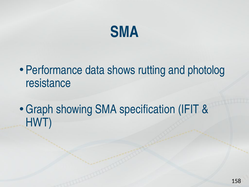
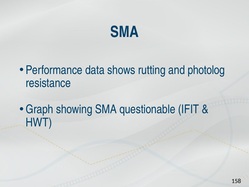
specification: specification -> questionable (147, 109)
